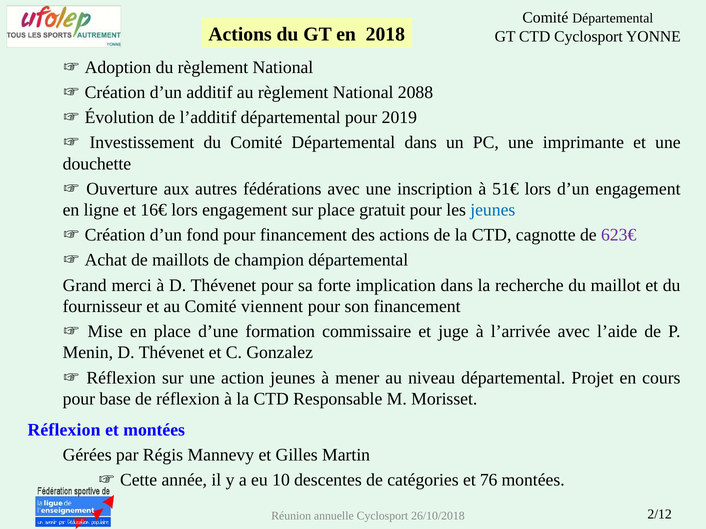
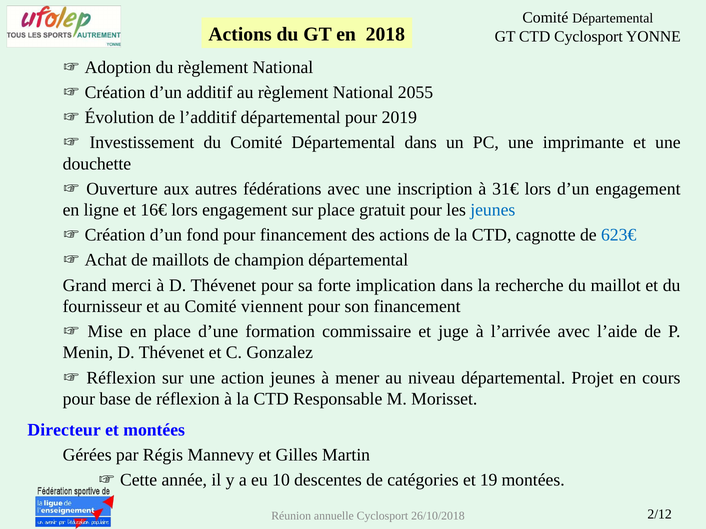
2088: 2088 -> 2055 (415, 92)
51€: 51€ -> 31€ (505, 189)
623€ colour: purple -> blue (619, 235)
Réflexion: Réflexion -> Directeur (64, 430)
76: 76 -> 19 (489, 481)
